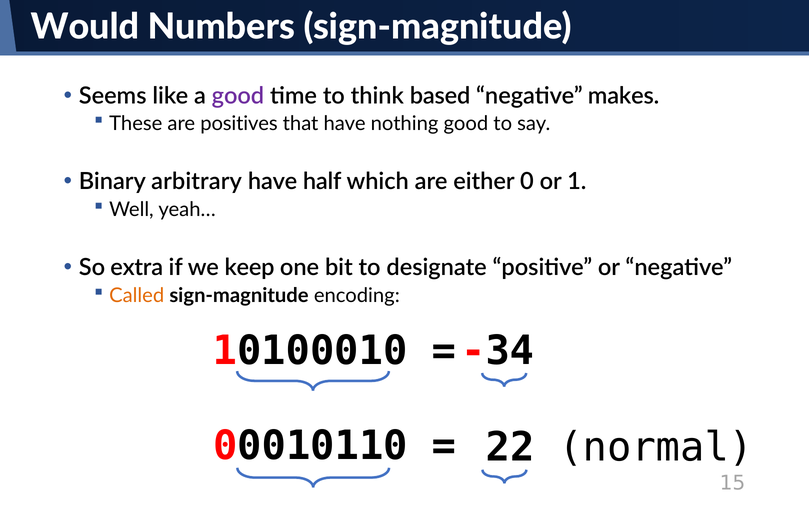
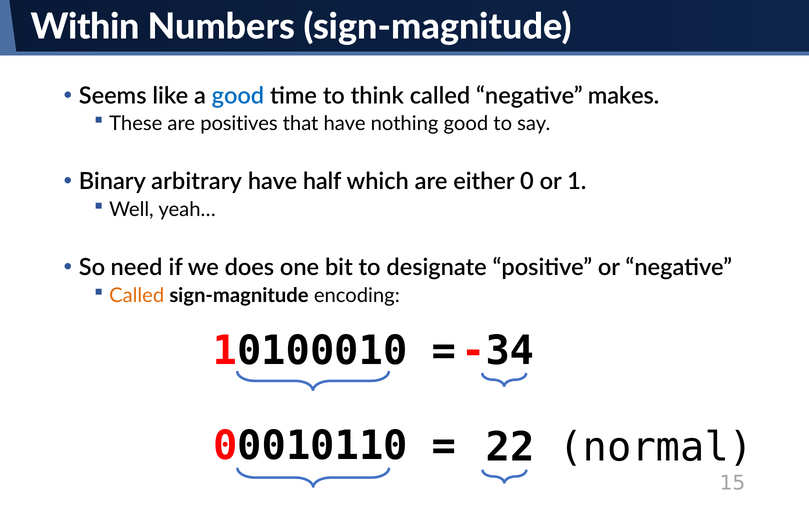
Would: Would -> Within (85, 27)
good colour: purple -> blue (238, 96)
think based: based -> called (440, 96)
extra: extra -> need (137, 268)
keep: keep -> does (249, 268)
